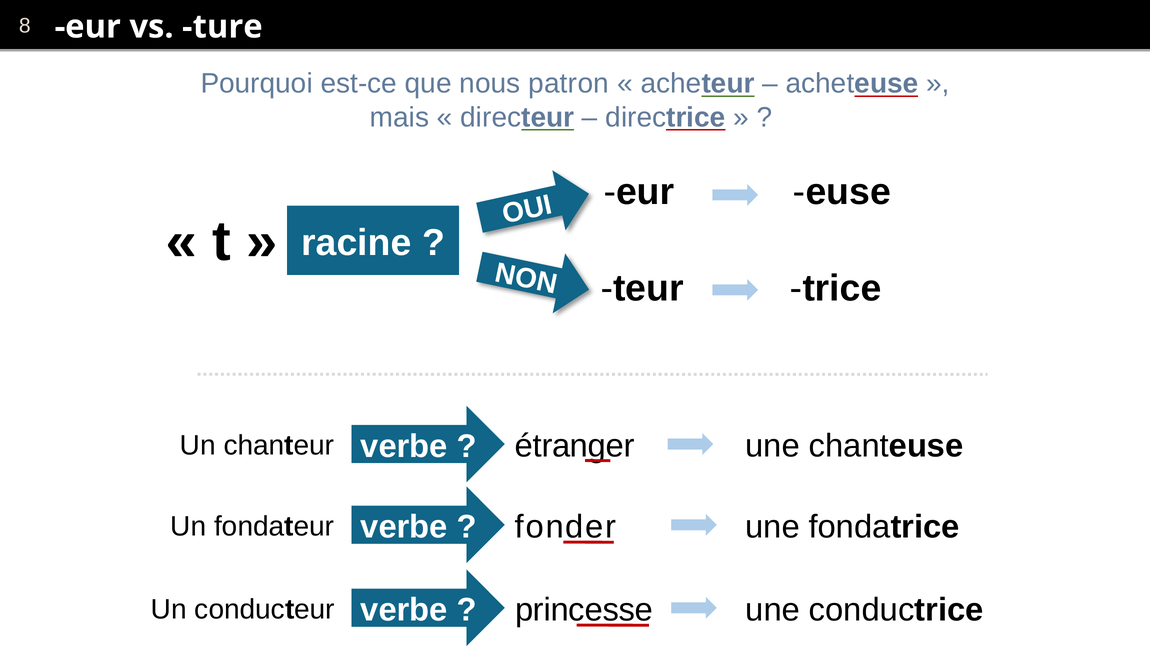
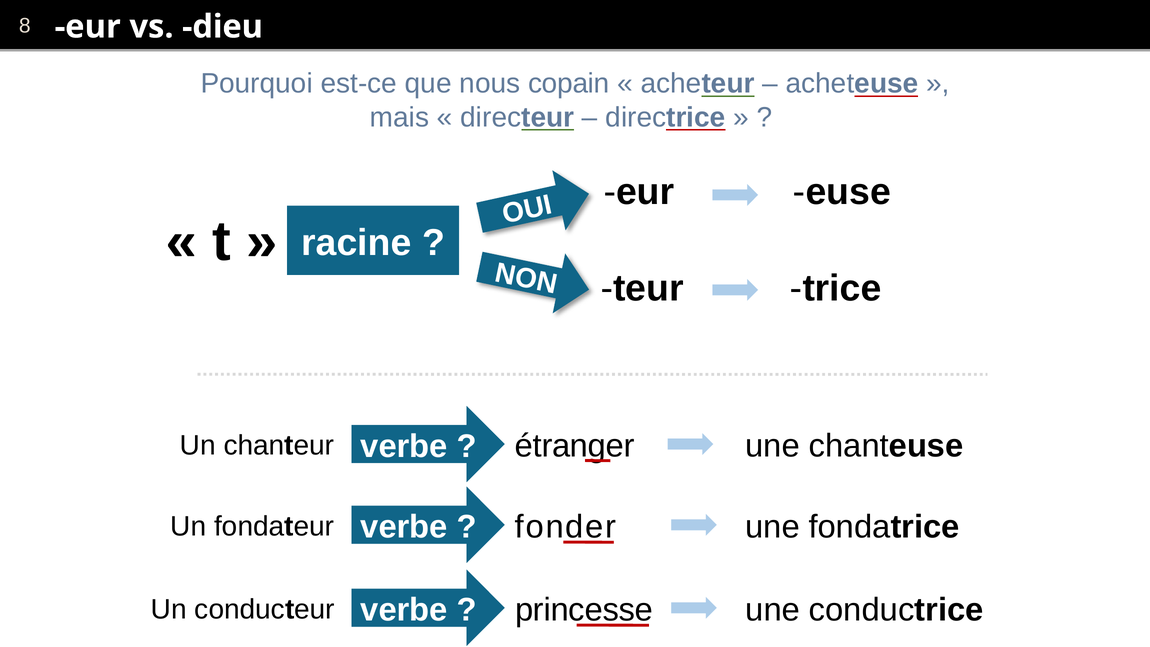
ture: ture -> dieu (223, 27)
patron: patron -> copain (569, 84)
